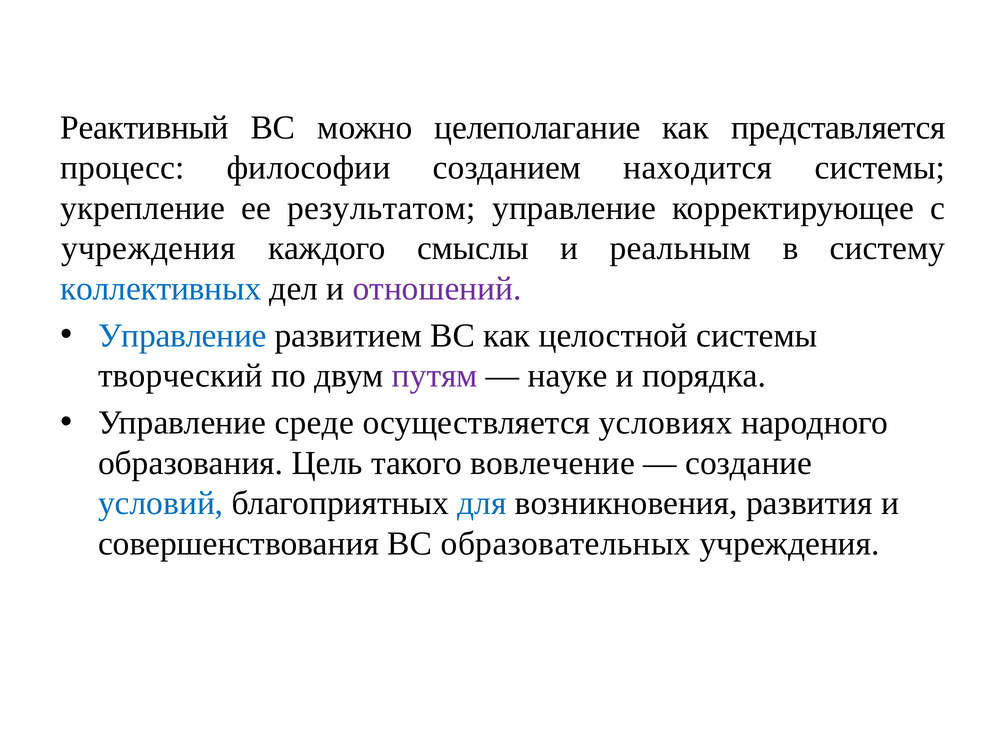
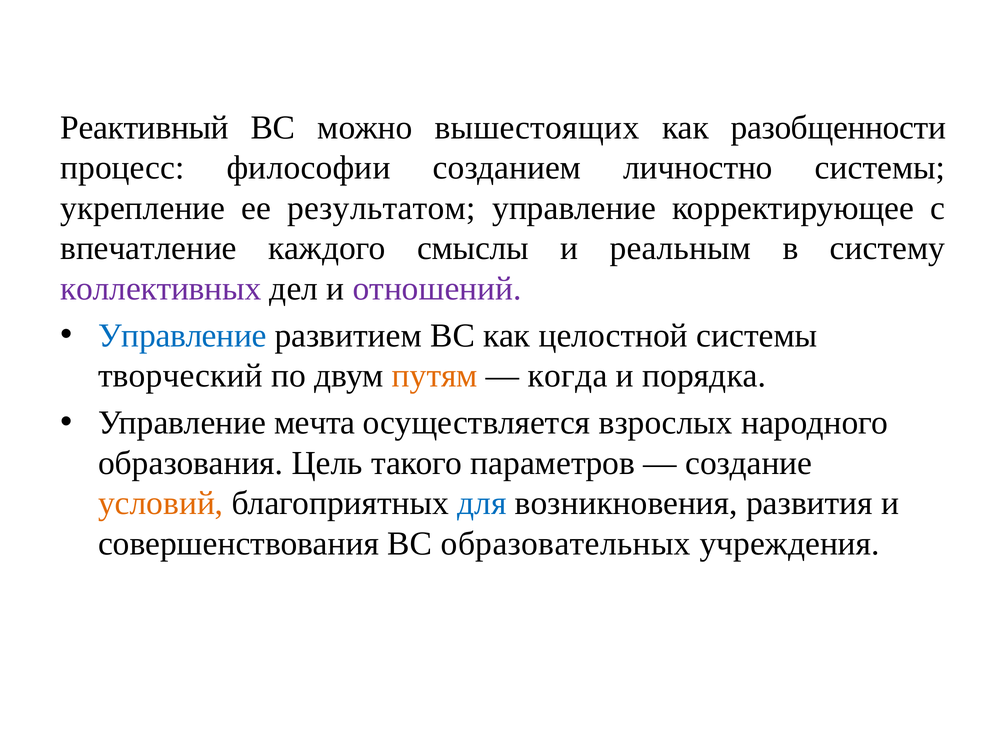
целеполагание: целеполагание -> вышестоящих (537, 127)
представляется: представляется -> разобщенности (838, 127)
находится: находится -> личностно (698, 168)
учреждения: учреждения -> впечатление (149, 248)
коллективных colour: blue -> purple (161, 288)
путям colour: purple -> orange (435, 376)
науке: науке -> когда (568, 376)
среде: среде -> мечта (315, 423)
условиях: условиях -> взрослых (666, 423)
вовлечение: вовлечение -> параметров (553, 463)
условий colour: blue -> orange (161, 503)
